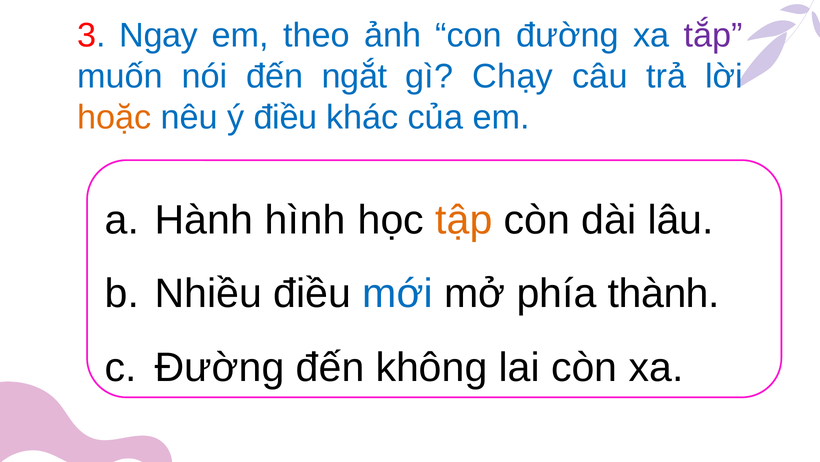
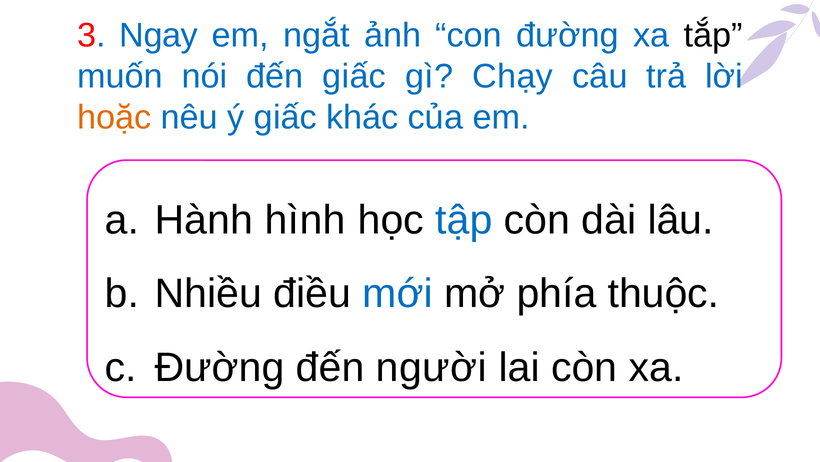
theo: theo -> ngắt (317, 35)
tắp colour: purple -> black (713, 35)
đến ngắt: ngắt -> giấc (354, 76)
ý điều: điều -> giấc (285, 117)
tập colour: orange -> blue (464, 220)
thành: thành -> thuộc (664, 294)
không: không -> người (431, 368)
